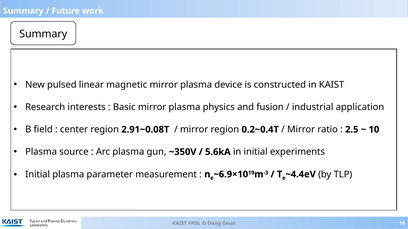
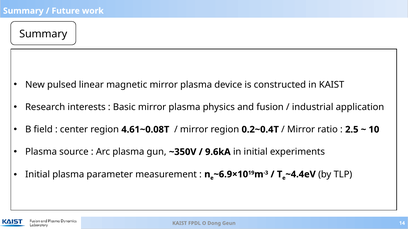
2.91~0.08T: 2.91~0.08T -> 4.61~0.08T (145, 130)
5.6kA: 5.6kA -> 9.6kA (218, 152)
